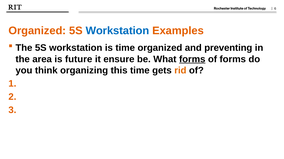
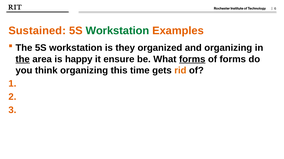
Organized: Organized -> Sustained (37, 31)
Workstation colour: blue -> green (117, 31)
is time: time -> they (125, 48)
and preventing: preventing -> organizing (228, 48)
the underline: none -> present (23, 59)
future: future -> happy (79, 59)
